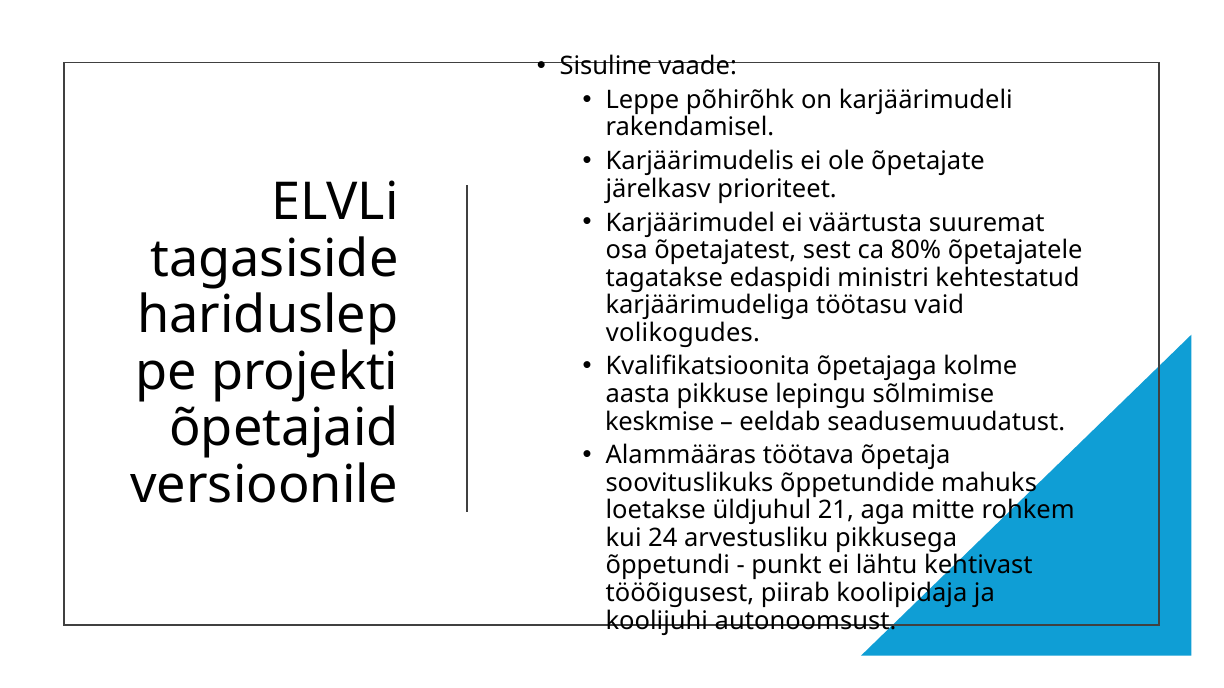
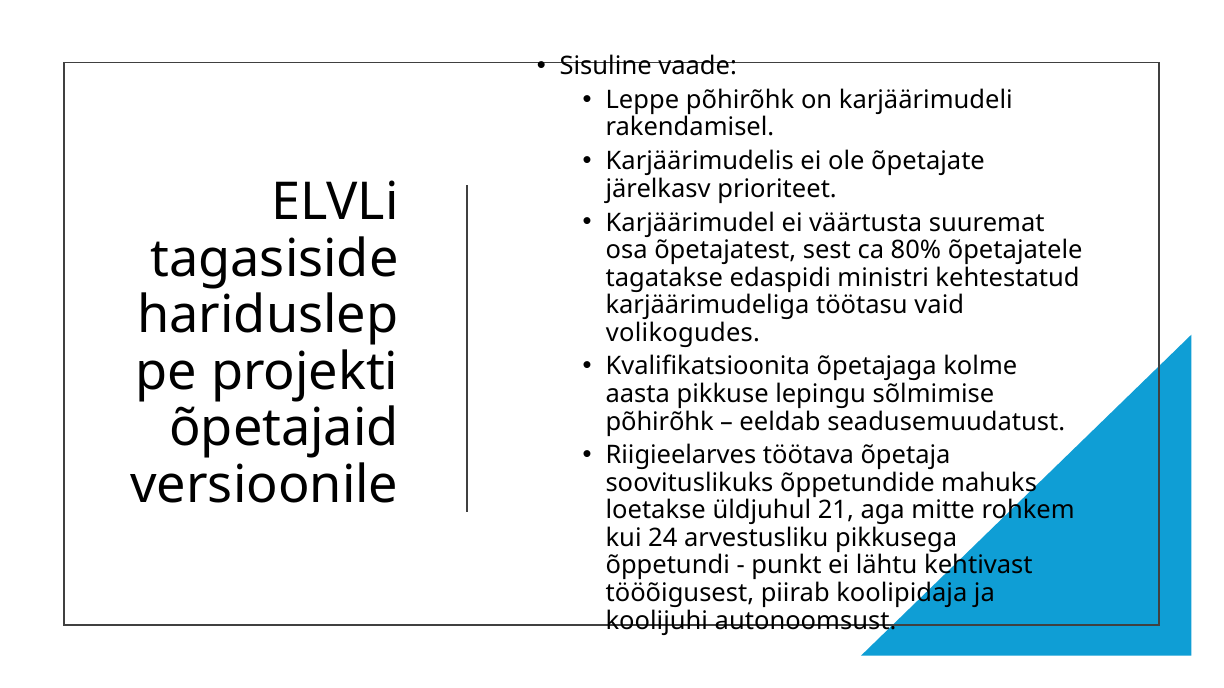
keskmise: keskmise -> põhirõhk (660, 422)
Alammääras: Alammääras -> Riigieelarves (681, 456)
